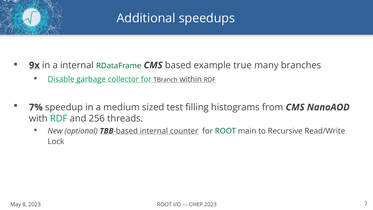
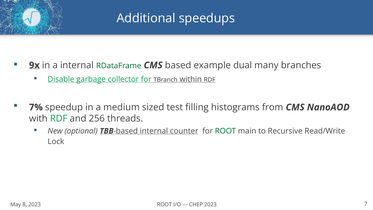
true: true -> dual (243, 65)
